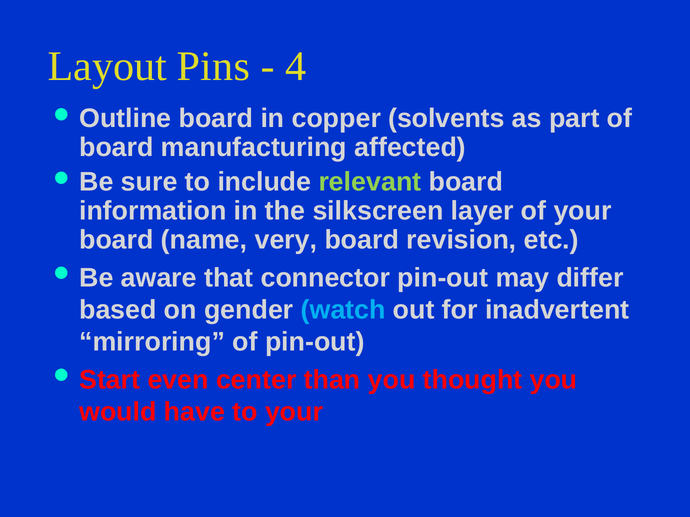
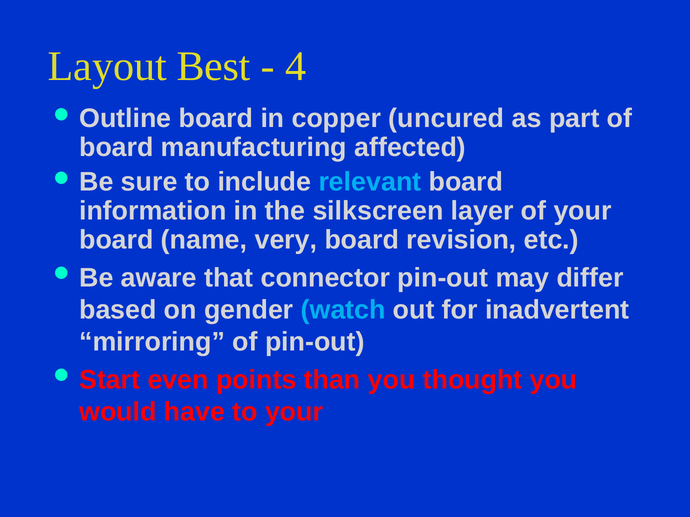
Pins: Pins -> Best (214, 66)
solvents: solvents -> uncured (446, 119)
relevant colour: light green -> light blue (370, 182)
center: center -> points (256, 380)
